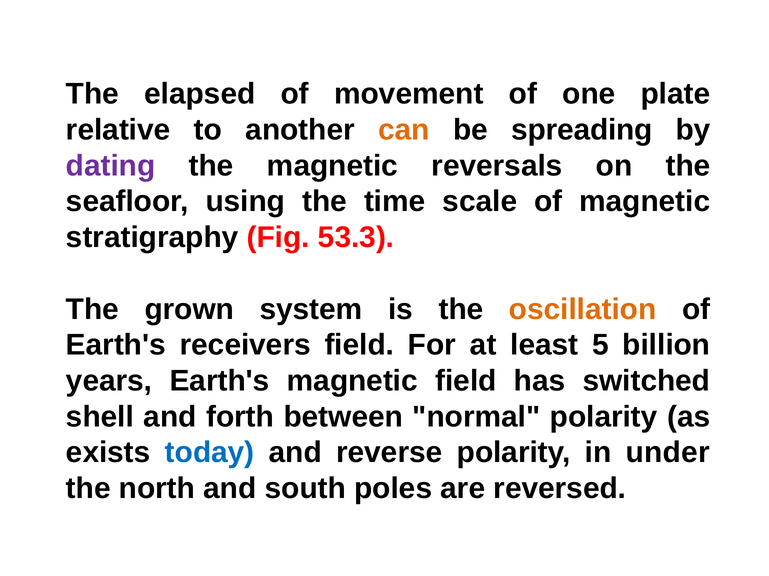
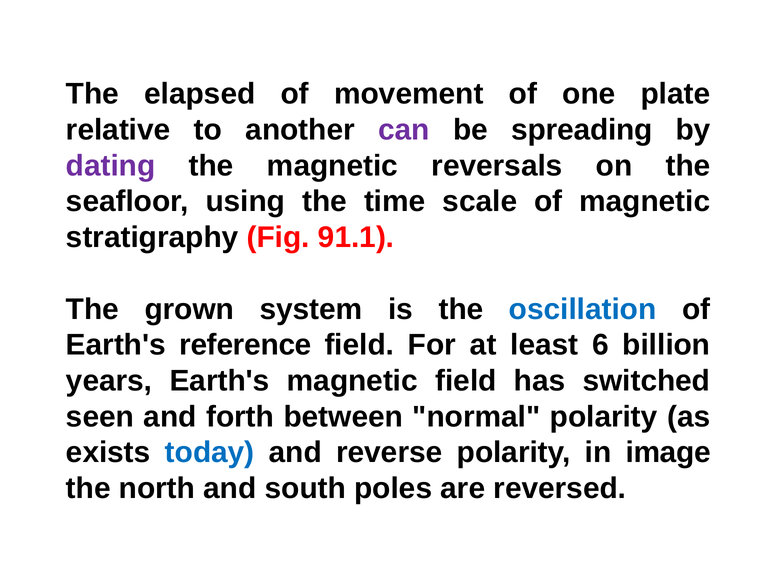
can colour: orange -> purple (404, 130)
53.3: 53.3 -> 91.1 (356, 238)
oscillation colour: orange -> blue (583, 310)
receivers: receivers -> reference (245, 346)
5: 5 -> 6 (600, 346)
shell: shell -> seen (100, 417)
under: under -> image (668, 453)
